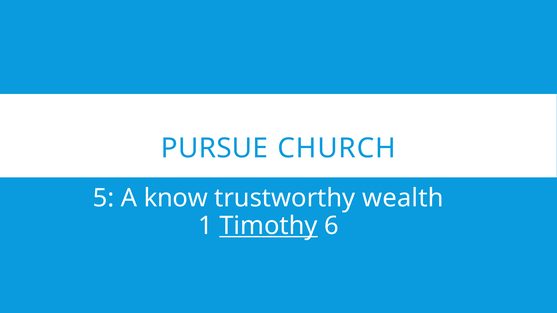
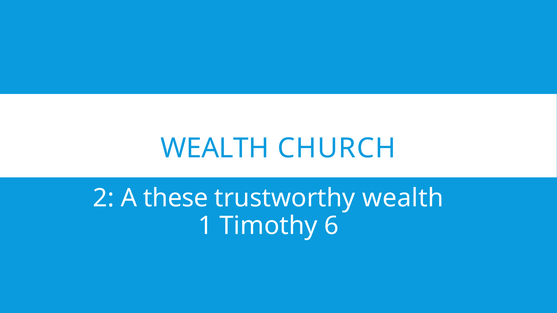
PURSUE: PURSUE -> WEALTH (215, 149)
5: 5 -> 2 (103, 198)
know: know -> these (176, 198)
Timothy underline: present -> none (269, 226)
